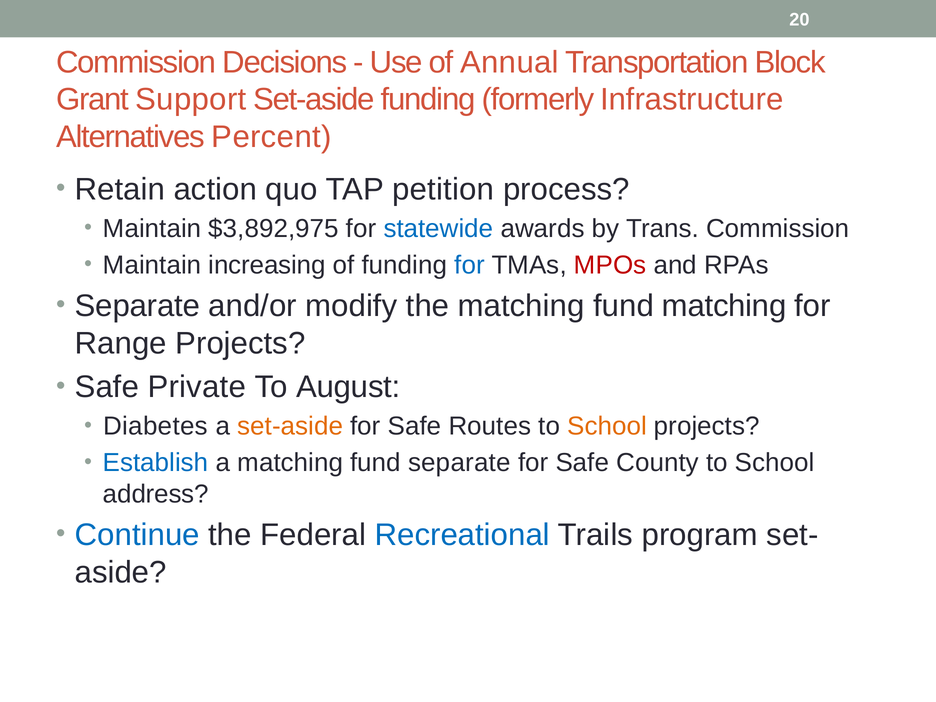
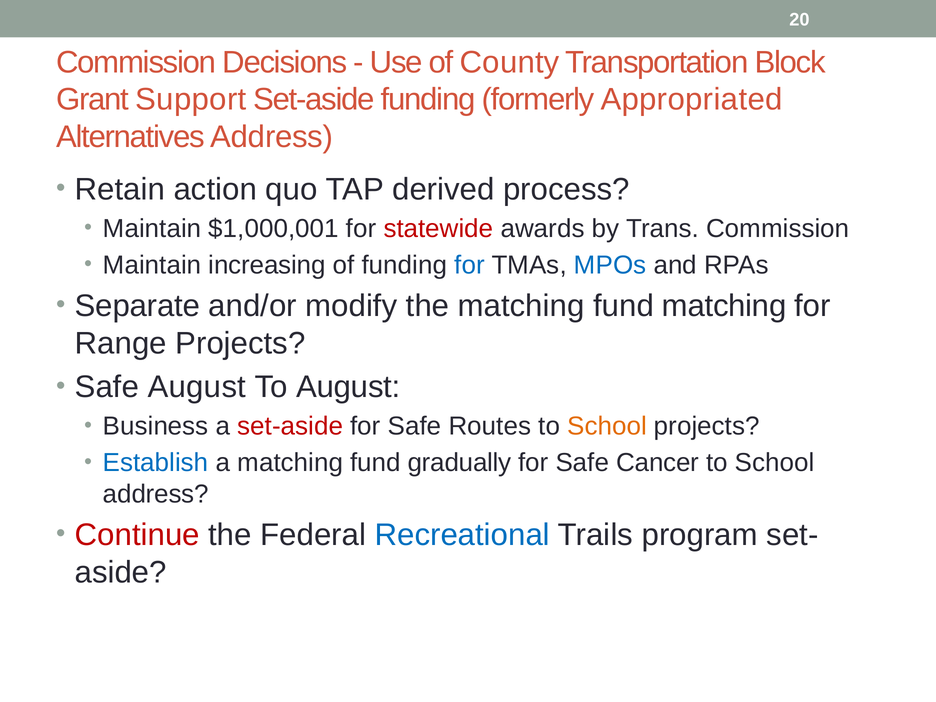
Annual: Annual -> County (510, 62)
Infrastructure: Infrastructure -> Appropriated (692, 100)
Alternatives Percent: Percent -> Address (272, 137)
petition: petition -> derived (443, 189)
$3,892,975: $3,892,975 -> $1,000,001 (274, 229)
statewide colour: blue -> red (438, 229)
MPOs colour: red -> blue (610, 265)
Safe Private: Private -> August (197, 387)
Diabetes: Diabetes -> Business (156, 426)
set-aside colour: orange -> red (290, 426)
fund separate: separate -> gradually (460, 463)
County: County -> Cancer (658, 463)
Continue colour: blue -> red (137, 535)
